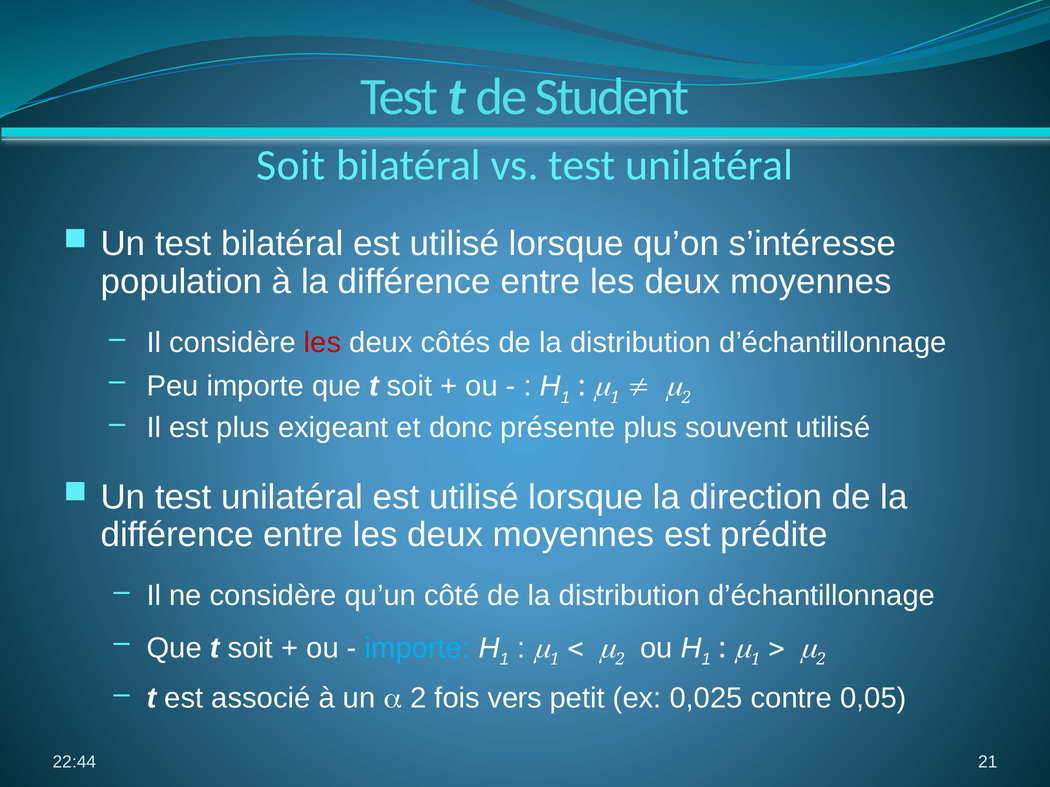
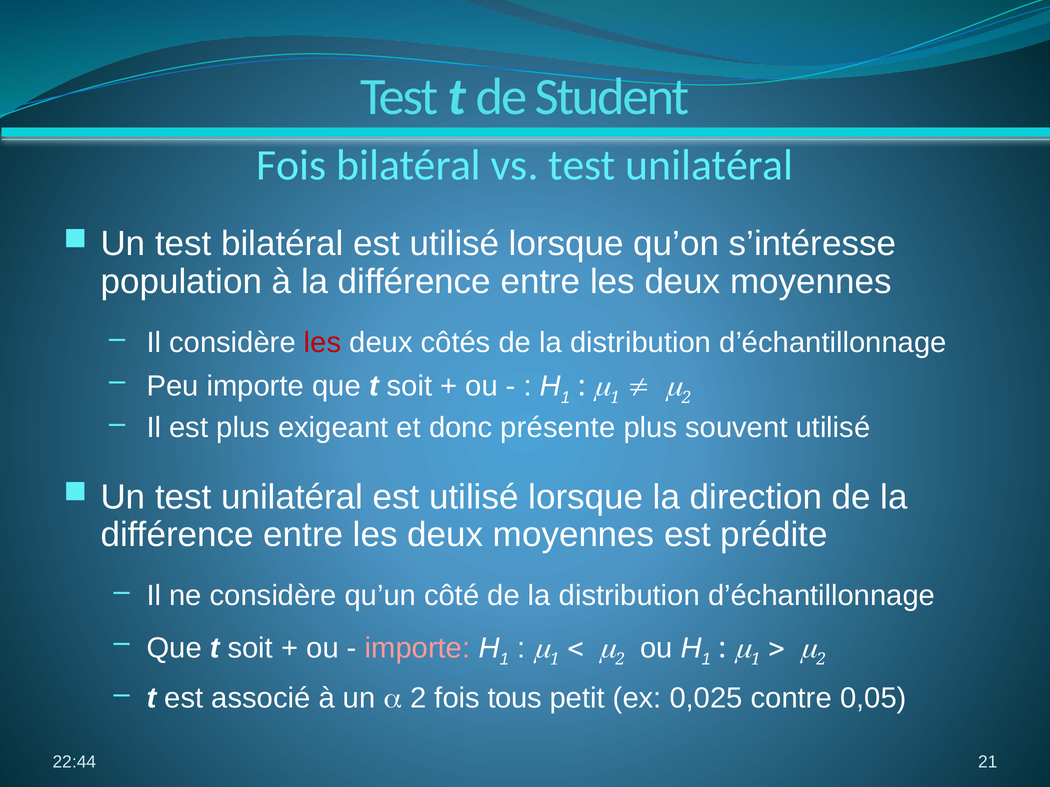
Soit: Soit -> Fois (291, 166)
importe colour: light blue -> pink (418, 648)
vers: vers -> tous (515, 698)
